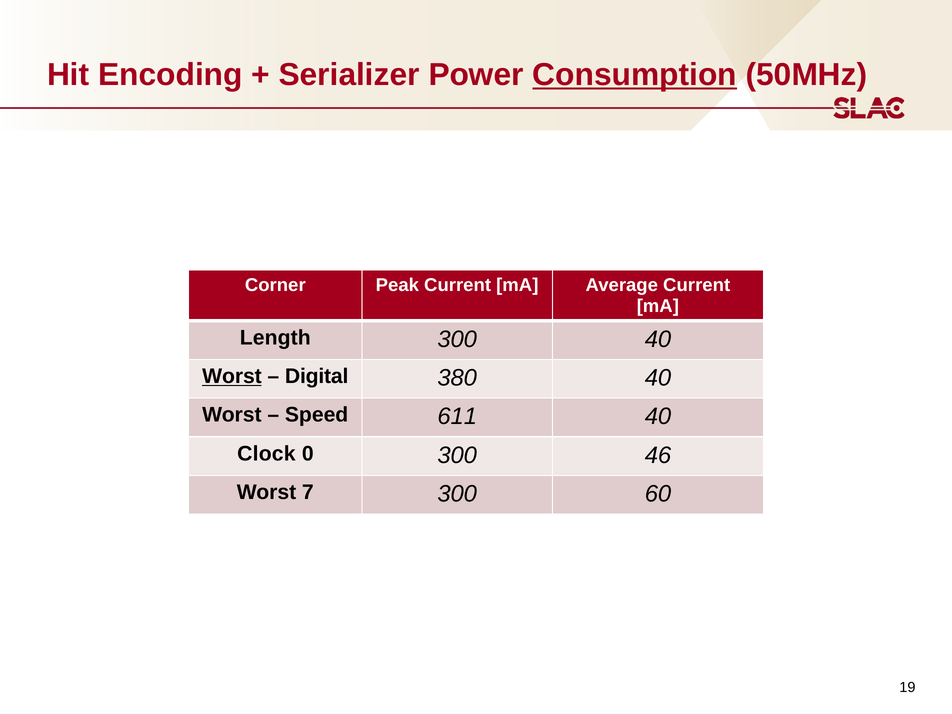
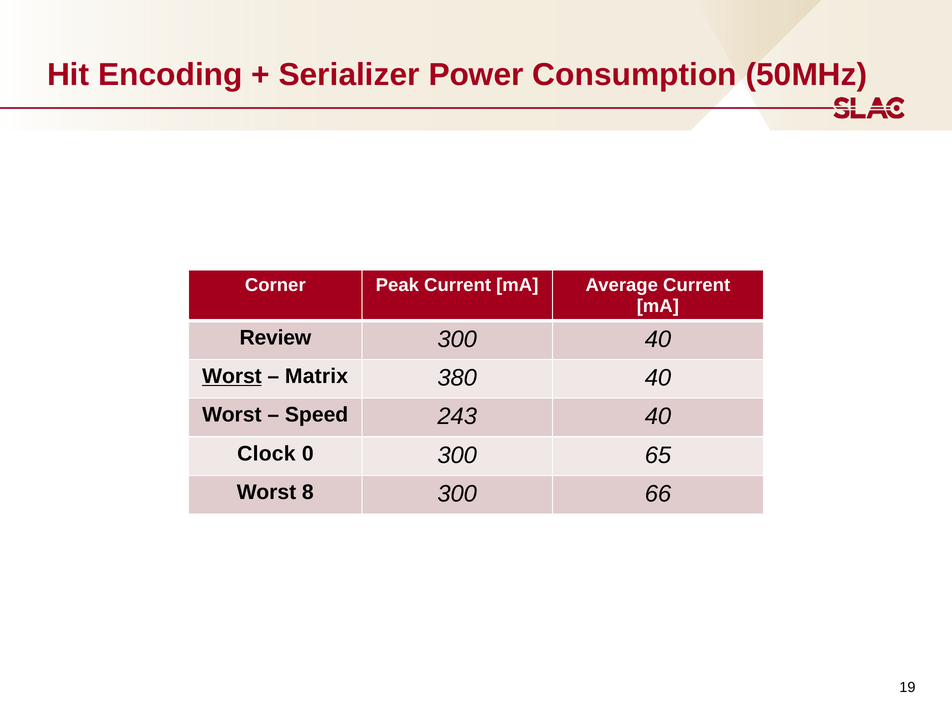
Consumption underline: present -> none (635, 75)
Length: Length -> Review (275, 338)
Digital: Digital -> Matrix (317, 376)
611: 611 -> 243 (457, 417)
46: 46 -> 65 (658, 455)
7: 7 -> 8 (308, 492)
60: 60 -> 66 (658, 494)
